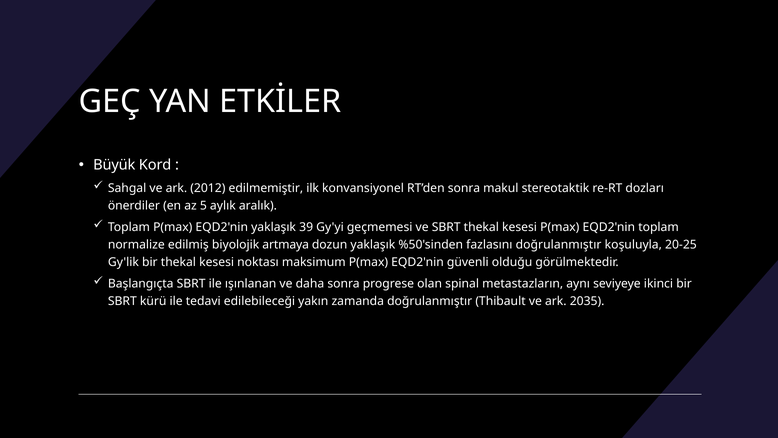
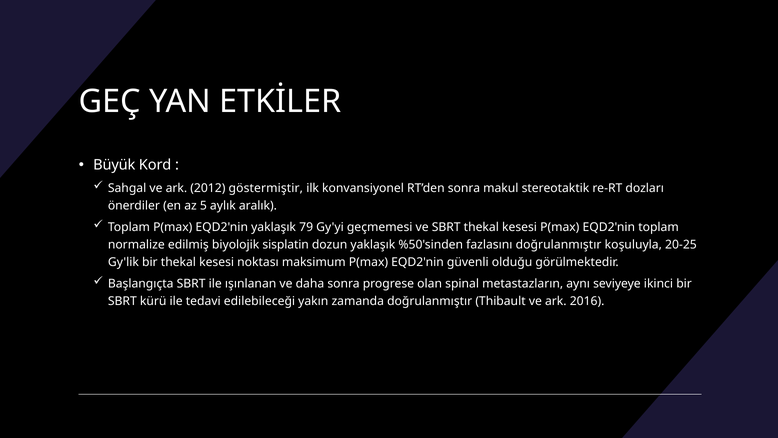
edilmemiştir: edilmemiştir -> göstermiştir (266, 188)
39: 39 -> 79 (306, 227)
artmaya: artmaya -> sisplatin (286, 244)
2035: 2035 -> 2016 (587, 301)
